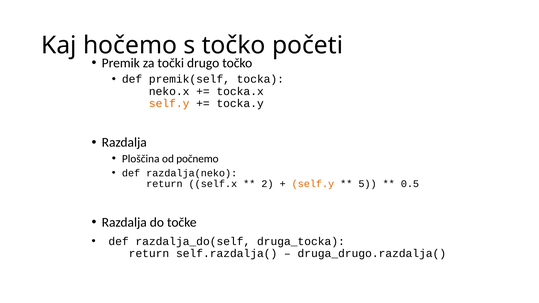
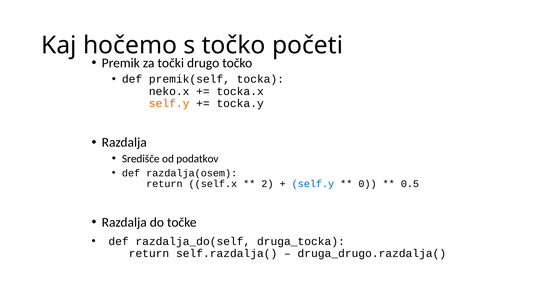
Ploščina: Ploščina -> Središče (141, 159)
počnemo: počnemo -> podatkov (197, 159)
razdalja(neko: razdalja(neko -> razdalja(osem (192, 173)
self.y colour: orange -> blue (313, 184)
5: 5 -> 0 (368, 184)
